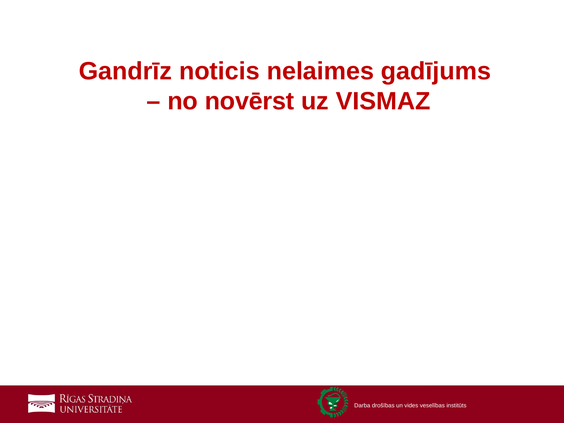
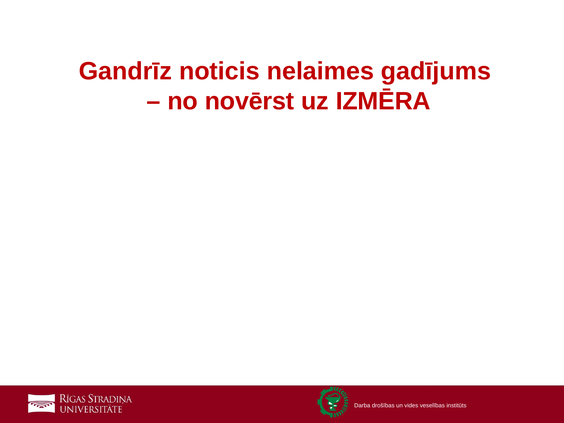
VISMAZ: VISMAZ -> IZMĒRA (383, 101)
